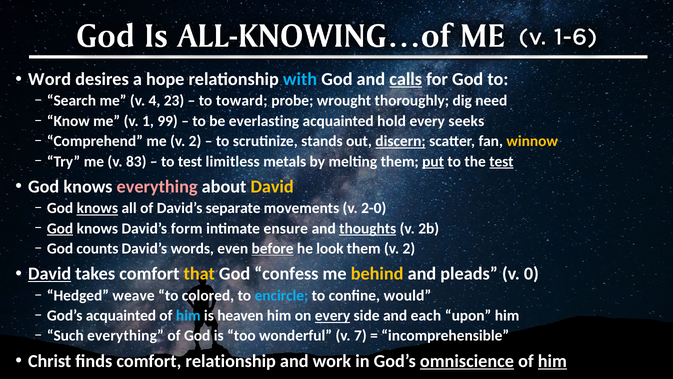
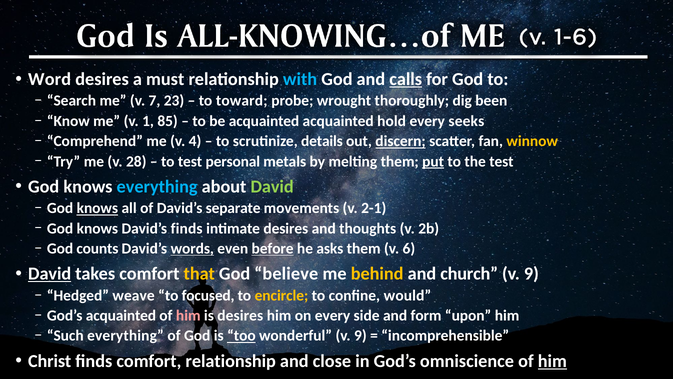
hope: hope -> must (165, 79)
4: 4 -> 7 (154, 101)
need: need -> been (491, 101)
99: 99 -> 85 (168, 121)
be everlasting: everlasting -> acquainted (264, 121)
me v 2: 2 -> 4 (195, 141)
stands: stands -> details (322, 141)
83: 83 -> 28 (136, 161)
limitless: limitless -> personal (233, 161)
test underline: present -> none (501, 161)
everything colour: pink -> light blue (157, 186)
David colour: yellow -> light green (272, 186)
2-0: 2-0 -> 2-1 (374, 208)
God underline: present -> none (60, 228)
David’s form: form -> finds (187, 228)
intimate ensure: ensure -> desires (286, 228)
thoughts underline: present -> none (368, 228)
words underline: none -> present (192, 248)
look: look -> asks (330, 248)
them v 2: 2 -> 6 (409, 248)
confess: confess -> believe (286, 274)
pleads: pleads -> church (469, 274)
0: 0 -> 9 (531, 274)
colored: colored -> focused (208, 295)
encircle colour: light blue -> yellow (281, 295)
him colour: light blue -> pink (188, 315)
is heaven: heaven -> desires (240, 315)
every underline: present -> none (333, 315)
each: each -> form (426, 315)
too underline: none -> present (241, 335)
wonderful v 7: 7 -> 9 (360, 335)
work: work -> close (332, 361)
omniscience underline: present -> none (467, 361)
